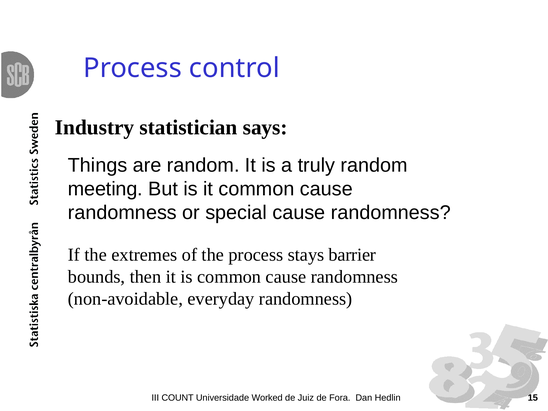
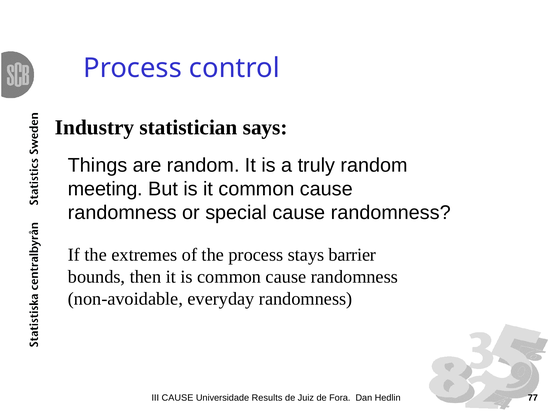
III COUNT: COUNT -> CAUSE (178, 398)
Worked: Worked -> Results (267, 398)
15: 15 -> 77 (533, 398)
